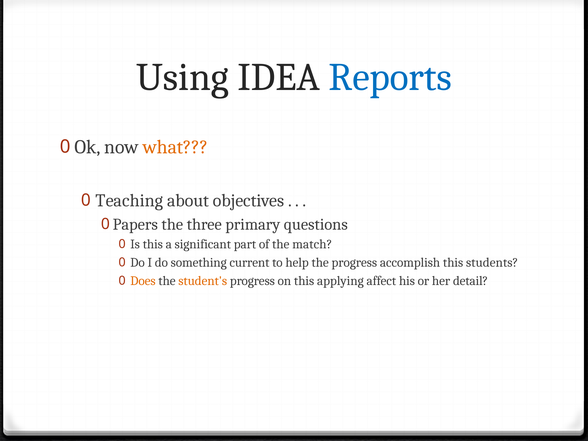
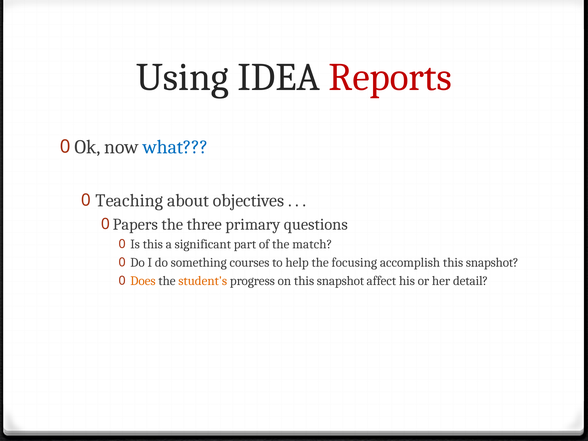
Reports colour: blue -> red (390, 77)
what colour: orange -> blue (175, 147)
current: current -> courses (249, 263)
the progress: progress -> focusing (354, 263)
accomplish this students: students -> snapshot (492, 263)
on this applying: applying -> snapshot (340, 281)
